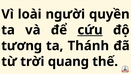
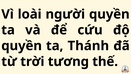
cứu underline: present -> none (90, 30)
tương: tương -> quyền (22, 46)
quang: quang -> tương (68, 61)
